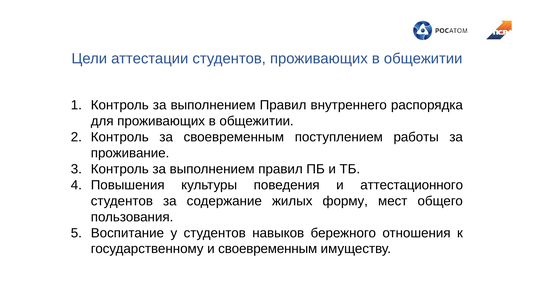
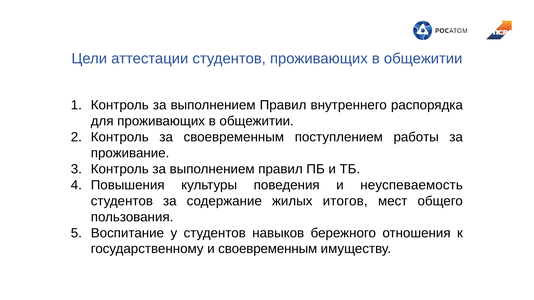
аттестационного: аттестационного -> неуспеваемость (412, 185)
форму: форму -> итогов (345, 201)
